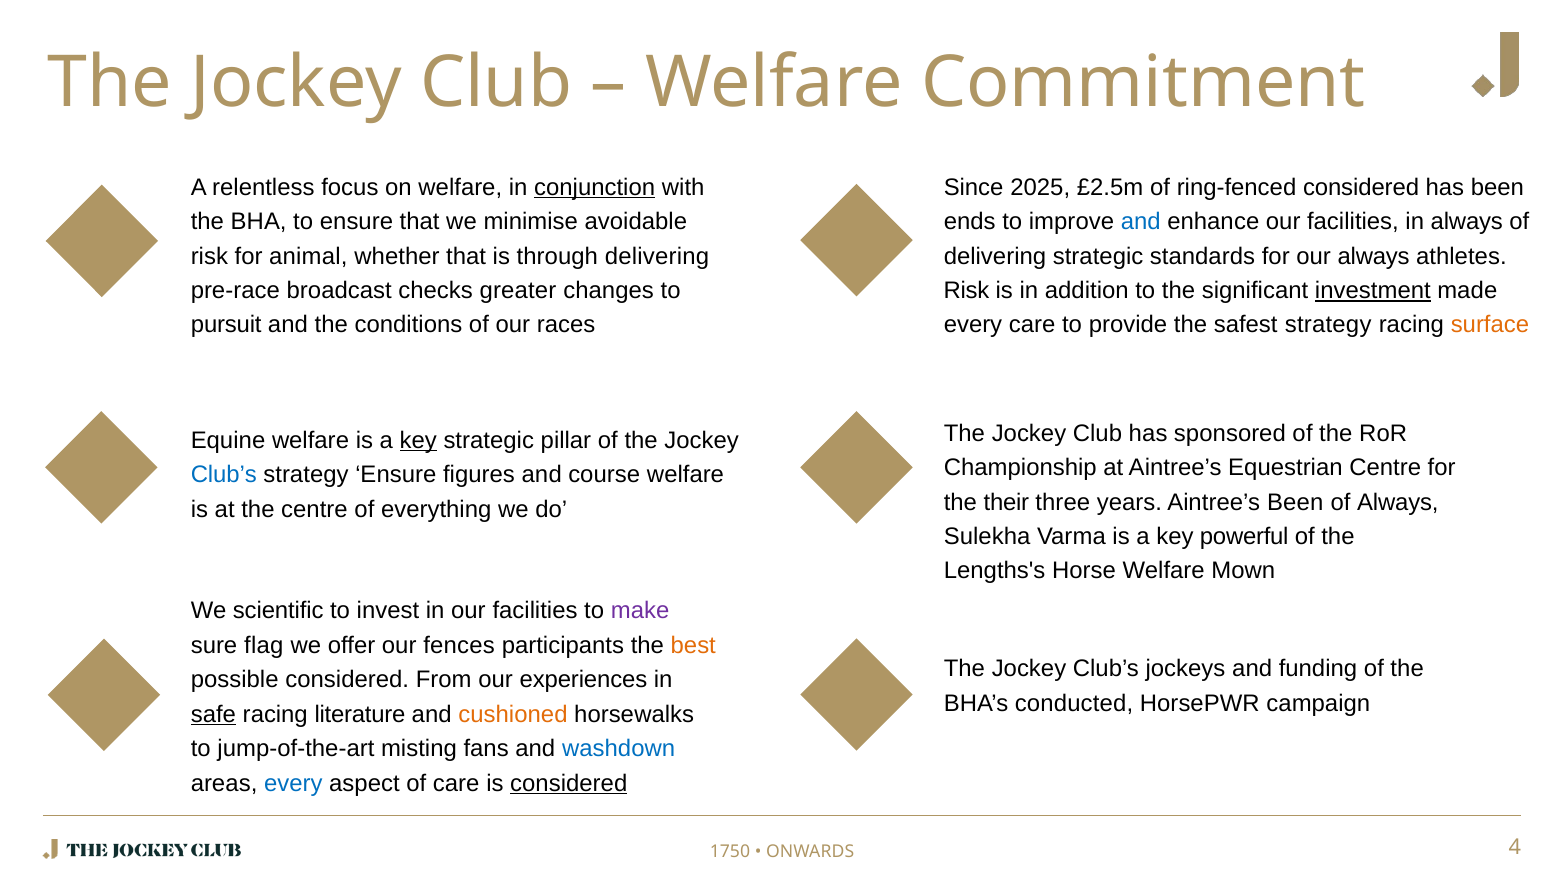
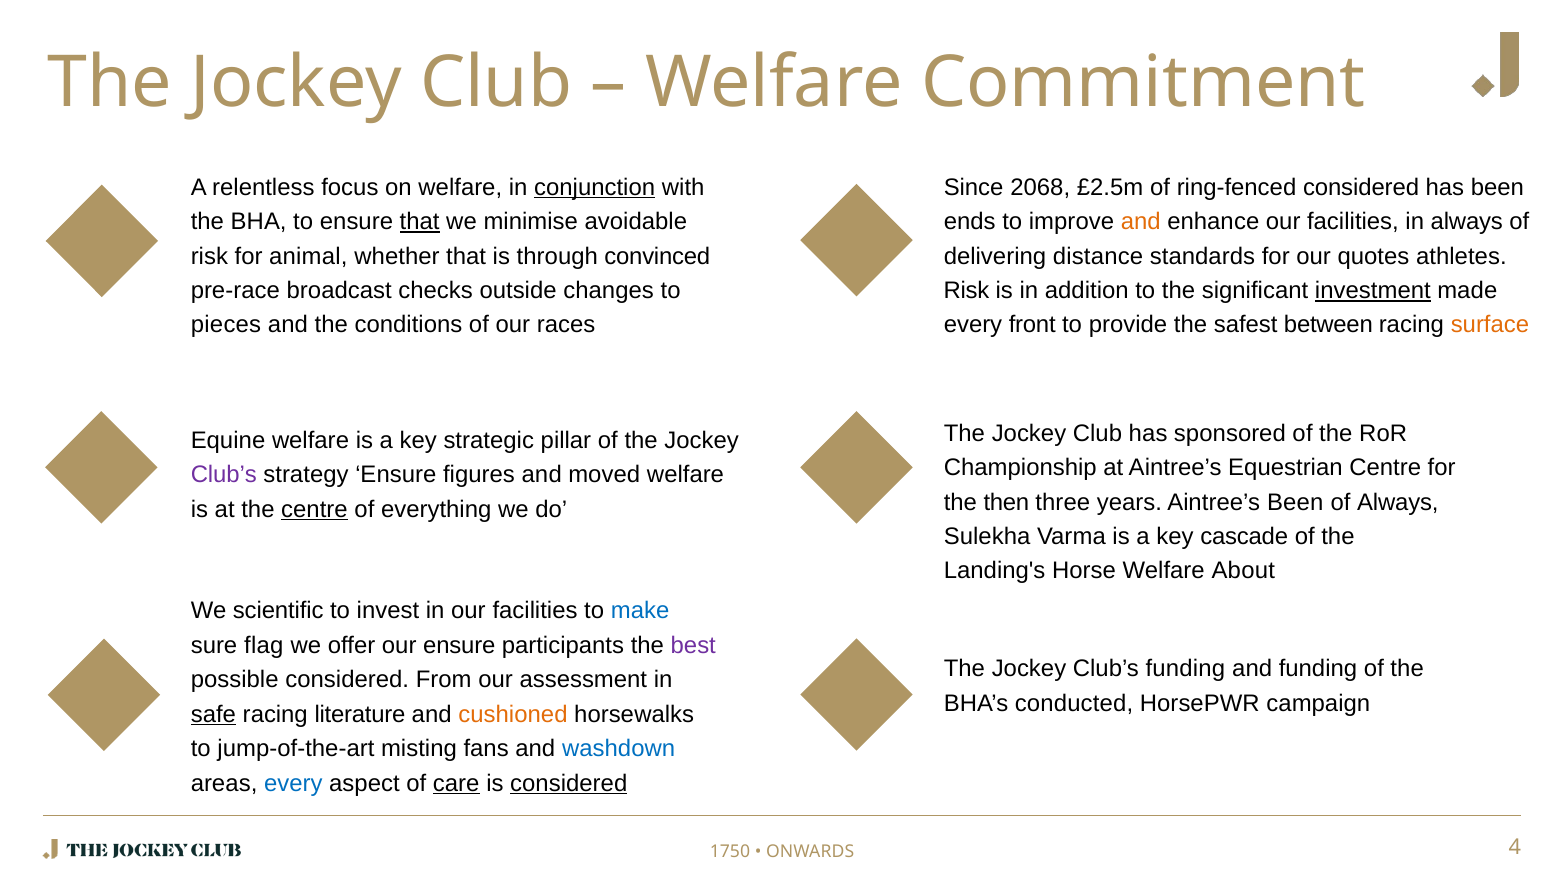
2025: 2025 -> 2068 (1040, 187)
that underline: none -> present (420, 222)
and colour: blue -> orange (1141, 222)
delivering strategic: strategic -> distance (1098, 256)
our always: always -> quotes (1373, 256)
through delivering: delivering -> convinced (657, 256)
greater: greater -> outside (518, 291)
every care: care -> front (1032, 325)
safest strategy: strategy -> between (1328, 325)
pursuit: pursuit -> pieces (226, 325)
key underline: present -> none (418, 440)
Club’s colour: blue -> purple (224, 475)
course: course -> moved (604, 475)
their: their -> then (1006, 502)
centre underline: none -> present (314, 509)
powerful: powerful -> cascade (1244, 536)
Lengths's: Lengths's -> Landing's (995, 571)
Mown: Mown -> About (1243, 571)
make colour: purple -> blue (640, 611)
our fences: fences -> ensure (459, 645)
best colour: orange -> purple (693, 645)
Club’s jockeys: jockeys -> funding (1185, 669)
experiences: experiences -> assessment (583, 680)
care underline: none -> present (456, 783)
